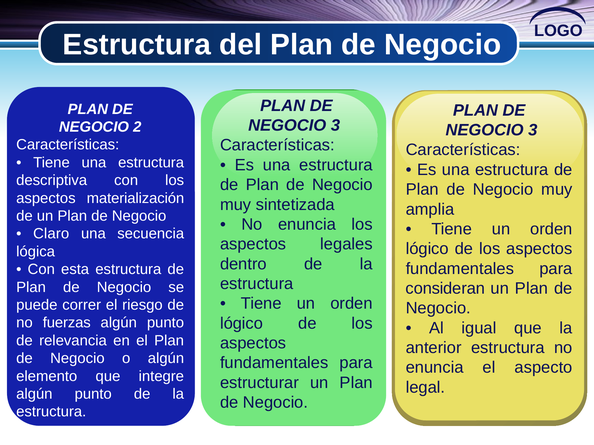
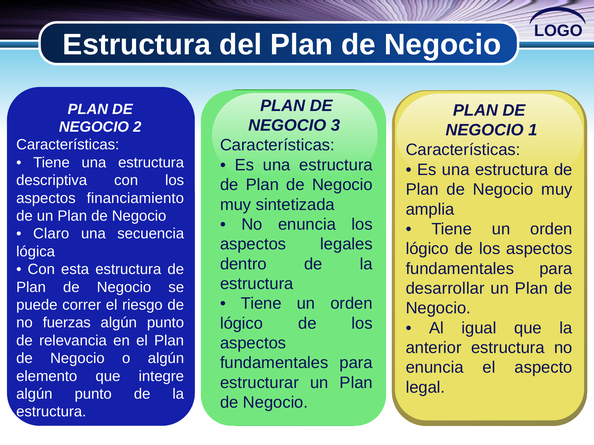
3: 3 -> 1 (533, 130)
materialización: materialización -> financiamiento (135, 198)
consideran: consideran -> desarrollar (445, 289)
